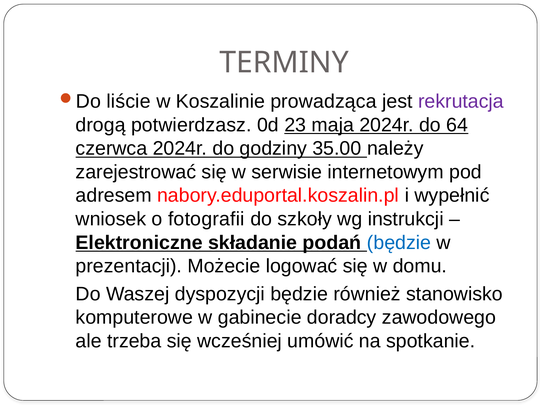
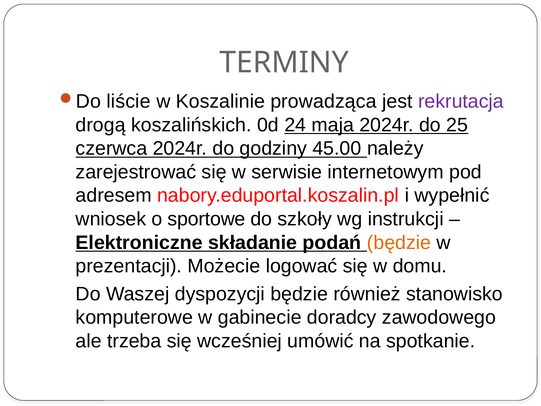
potwierdzasz: potwierdzasz -> koszalińskich (191, 125)
23: 23 -> 24 (295, 125)
64: 64 -> 25 (457, 125)
35.00: 35.00 -> 45.00 (337, 148)
fotografii: fotografii -> sportowe (207, 219)
będzie colour: blue -> orange (399, 242)
